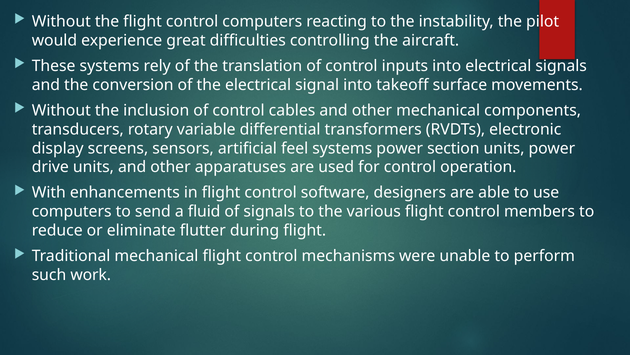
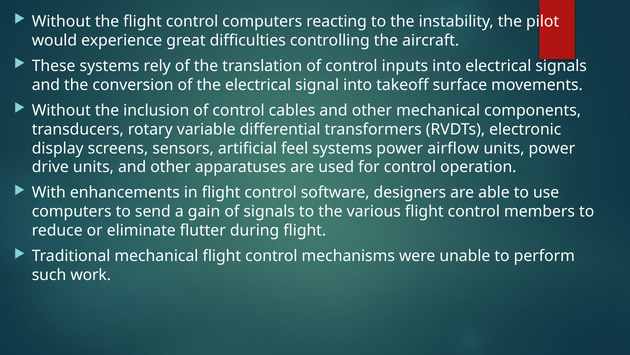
section: section -> airflow (453, 148)
fluid: fluid -> gain (204, 211)
